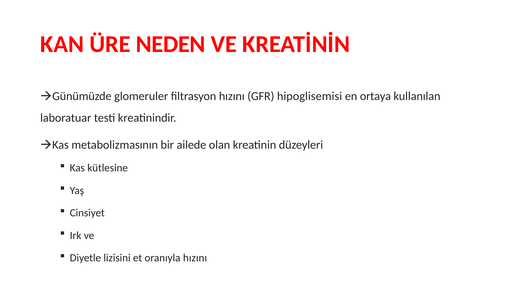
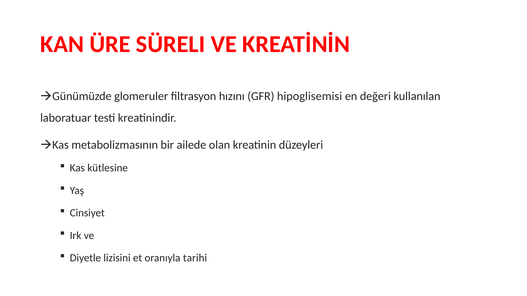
NEDEN: NEDEN -> SÜRELI (171, 44)
ortaya: ortaya -> değeri (375, 96)
oranıyla hızını: hızını -> tarihi (195, 258)
